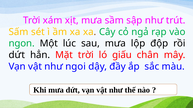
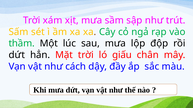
ngon: ngon -> thầm (22, 44)
ngoi: ngoi -> cách (76, 67)
